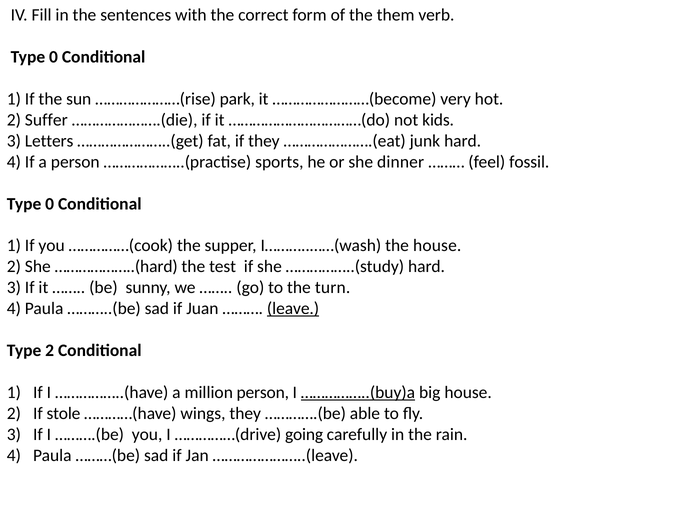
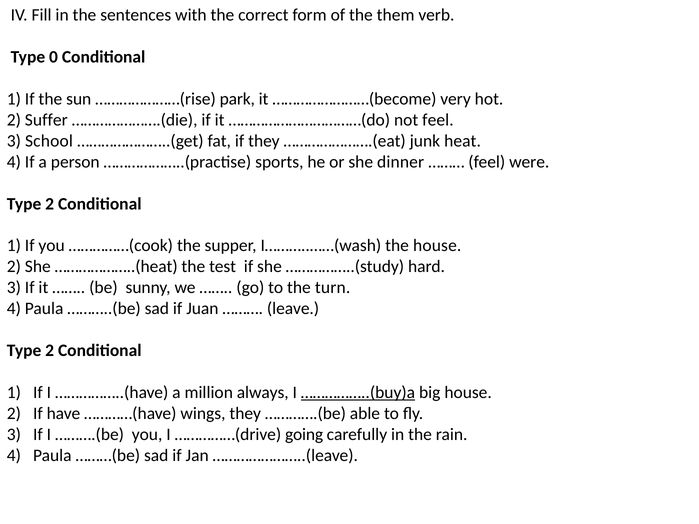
not kids: kids -> feel (438, 120)
Letters: Letters -> School (49, 141)
junk hard: hard -> heat (463, 141)
fossil: fossil -> were (529, 162)
0: 0 -> 2 (50, 204)
………………..(hard: ………………..(hard -> ………………..(heat (116, 267)
leave underline: present -> none (293, 309)
million person: person -> always (263, 393)
stole: stole -> have (63, 414)
